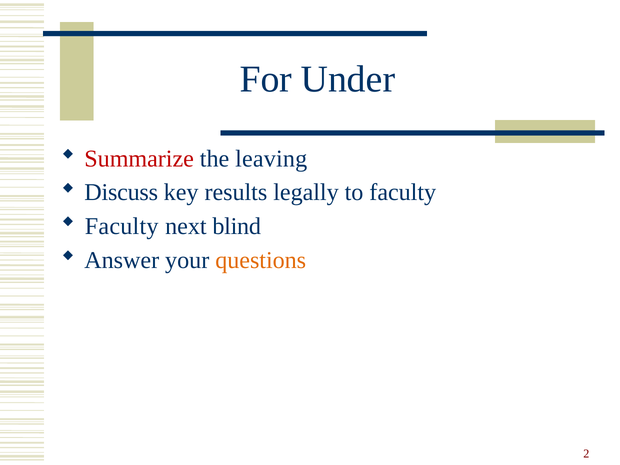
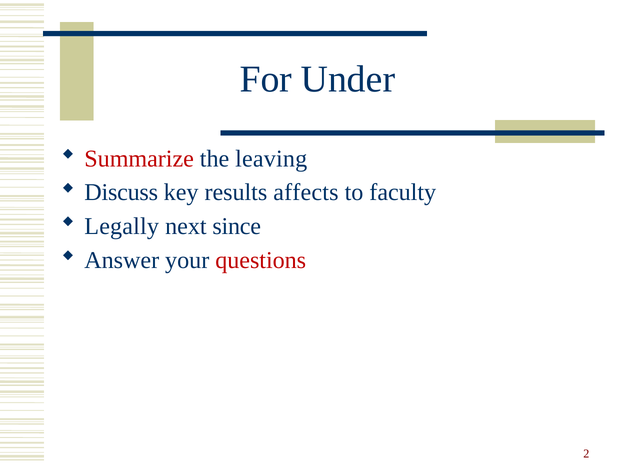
legally: legally -> affects (306, 193)
Faculty: Faculty -> Legally (122, 226)
blind: blind -> since (237, 226)
questions colour: orange -> red (261, 260)
